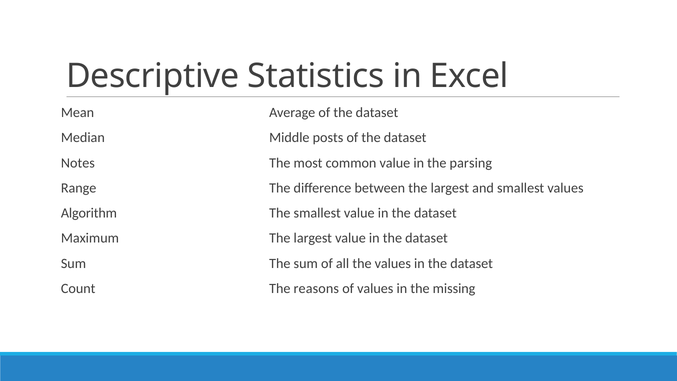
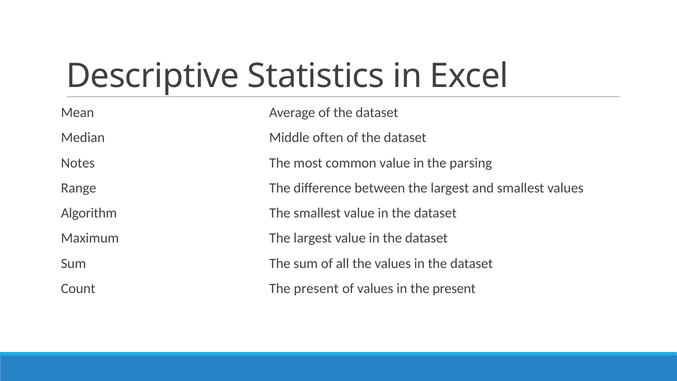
posts: posts -> often (328, 138)
reasons: reasons -> present (316, 288)
in the missing: missing -> present (454, 288)
